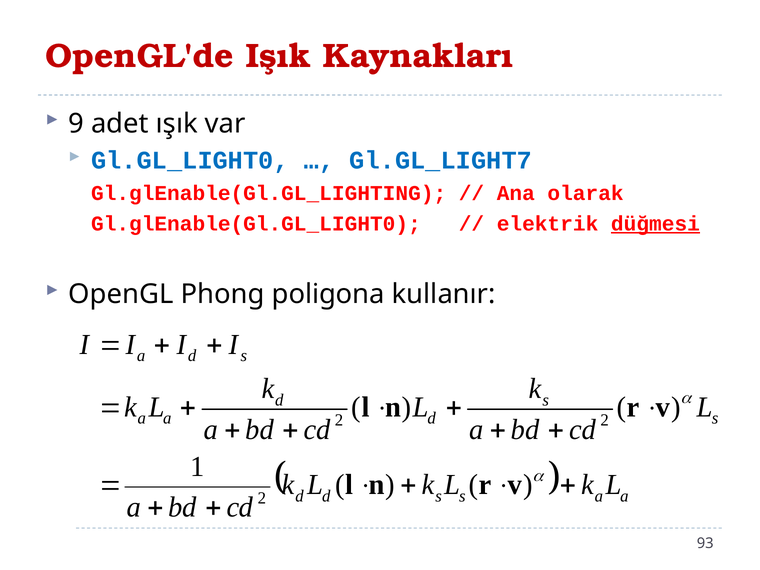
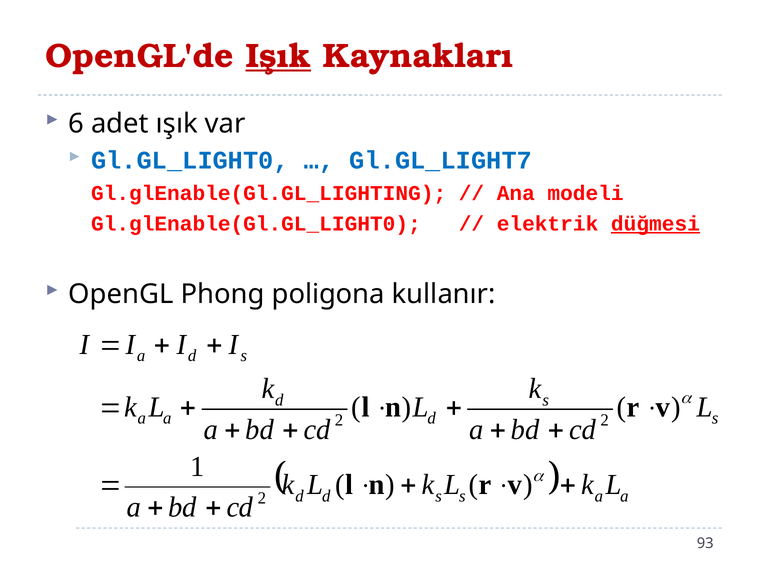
Işık underline: none -> present (278, 56)
9: 9 -> 6 (76, 123)
olarak: olarak -> modeli (586, 193)
